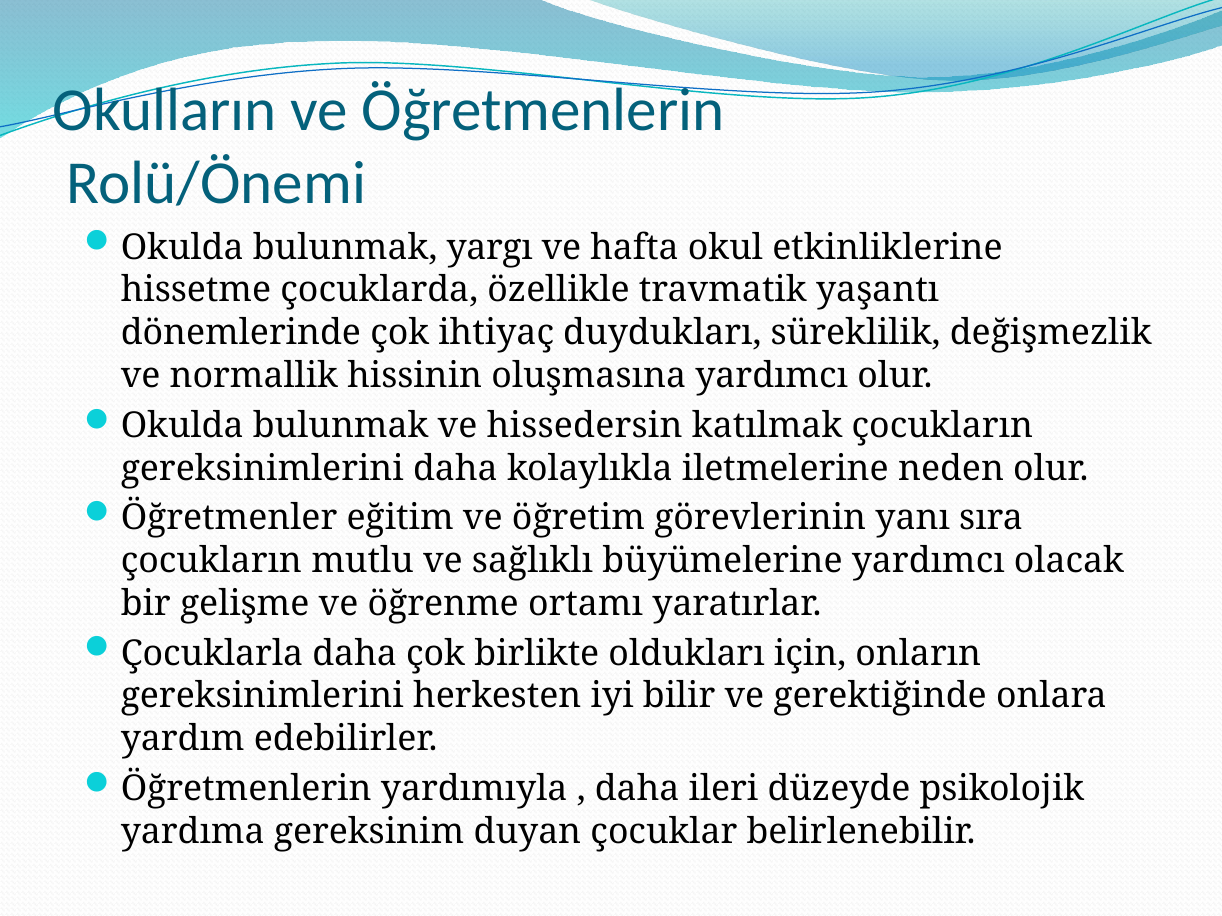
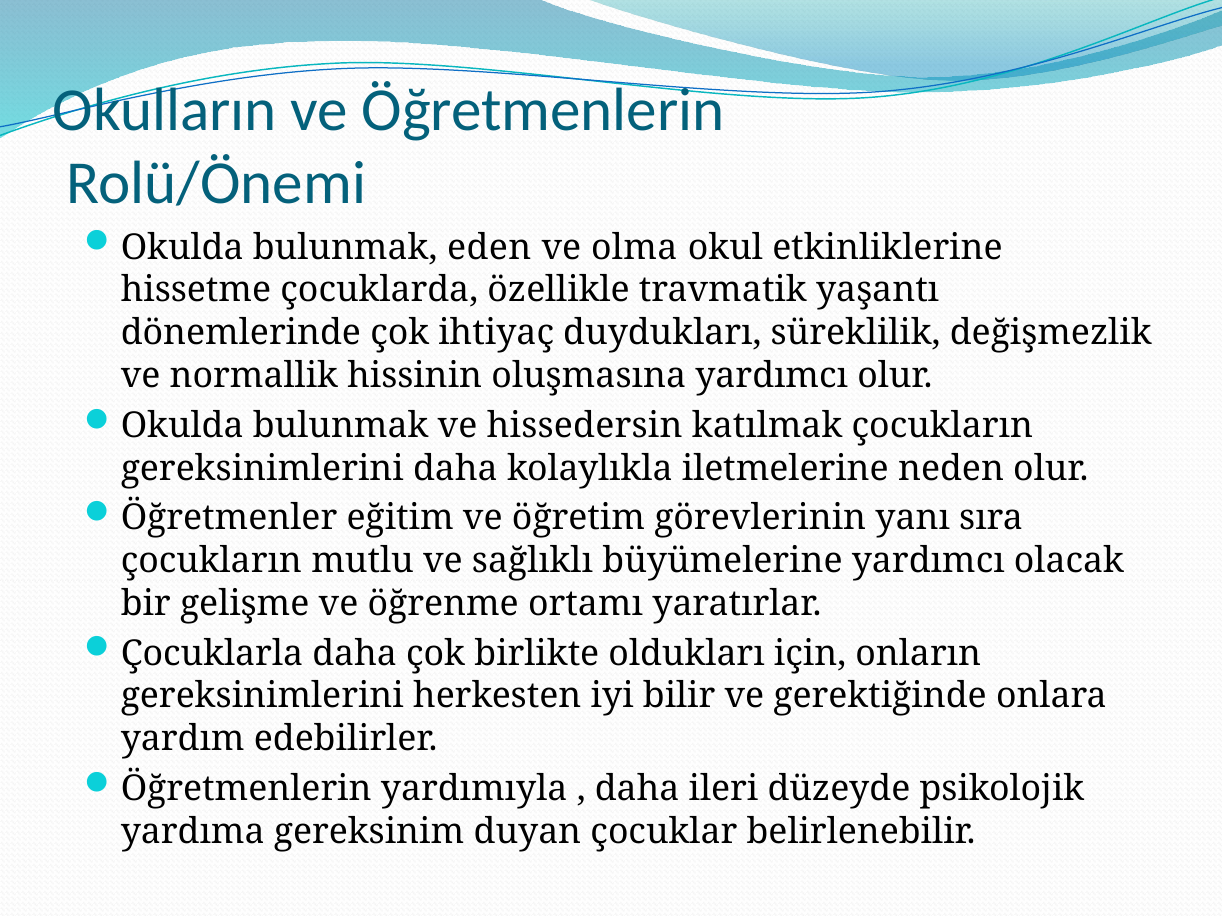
yargı: yargı -> eden (489, 248)
hafta: hafta -> olma (634, 248)
